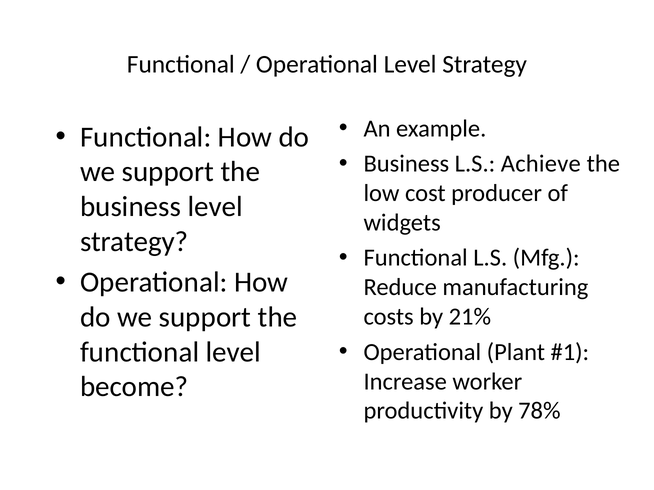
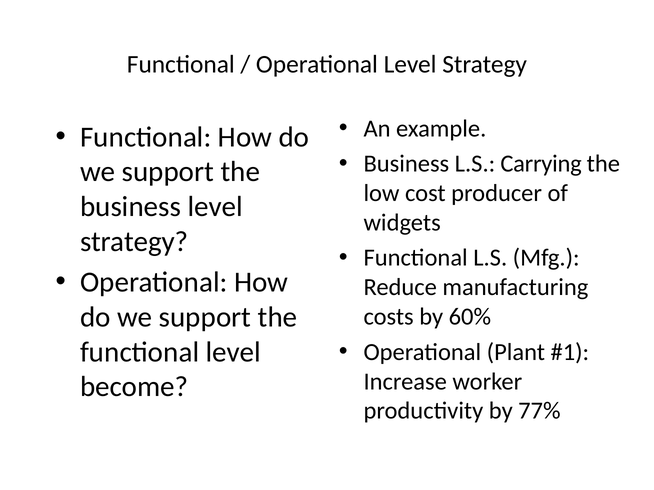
Achieve: Achieve -> Carrying (541, 164)
21%: 21% -> 60% (470, 317)
78%: 78% -> 77% (539, 411)
